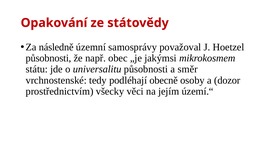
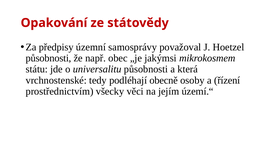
následně: následně -> předpisy (56, 47)
směr: směr -> která (188, 69)
dozor: dozor -> řízení (227, 80)
